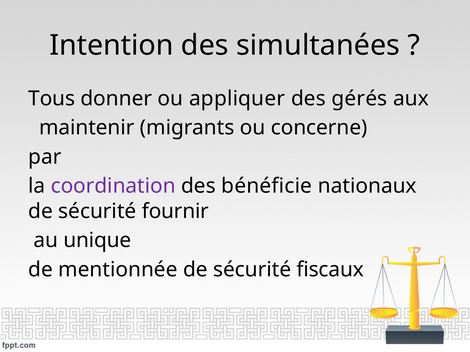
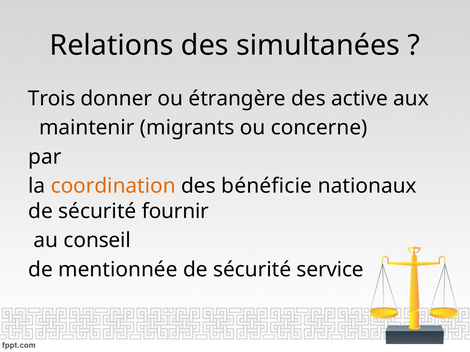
Intention: Intention -> Relations (112, 45)
Tous: Tous -> Trois (52, 99)
appliquer: appliquer -> étrangère (237, 99)
gérés: gérés -> active (360, 99)
coordination colour: purple -> orange (113, 186)
unique: unique -> conseil (97, 241)
fiscaux: fiscaux -> service (330, 270)
